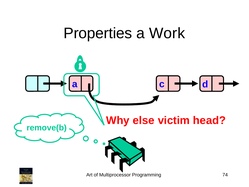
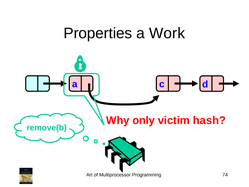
else: else -> only (144, 120)
head: head -> hash (209, 120)
